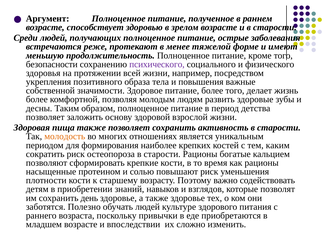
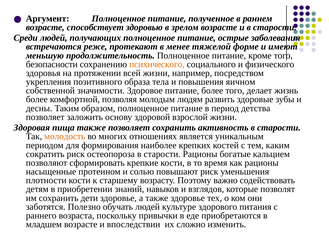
психического colour: purple -> orange (157, 64)
важные: важные -> яичном (241, 82)
день: день -> дети (89, 198)
